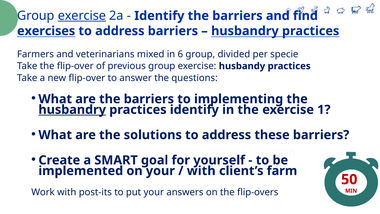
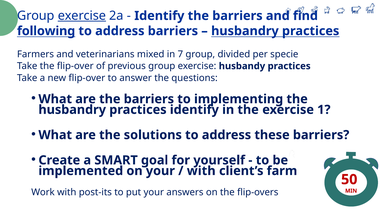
exercises: exercises -> following (46, 31)
6: 6 -> 7 (180, 54)
husbandry underline: present -> none (72, 110)
